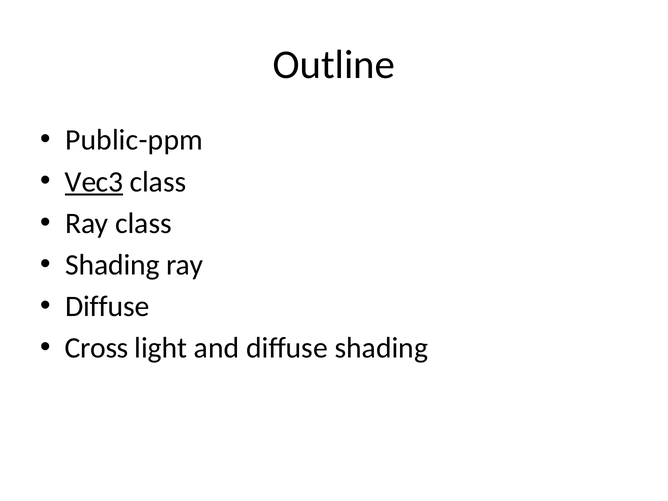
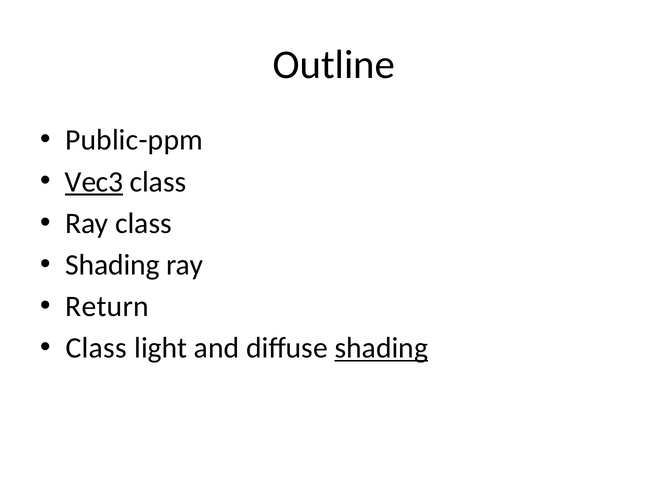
Diffuse: Diffuse -> Return (107, 306)
Cross: Cross -> Class (96, 348)
shading underline: none -> present (381, 348)
